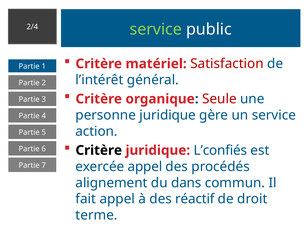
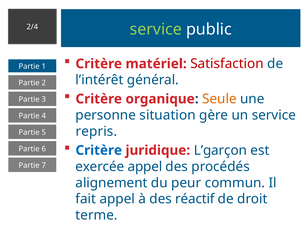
Seule colour: red -> orange (219, 99)
personne juridique: juridique -> situation (168, 115)
action: action -> repris (96, 131)
Critère colour: black -> blue (99, 150)
L’confiés: L’confiés -> L’garçon (220, 150)
dans: dans -> peur (186, 183)
